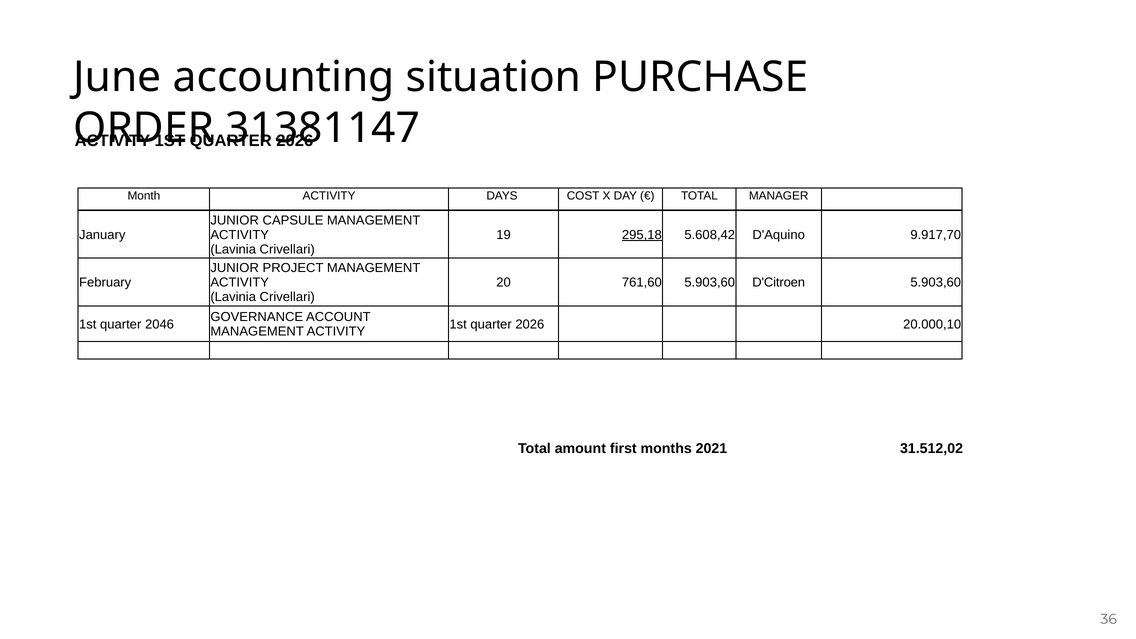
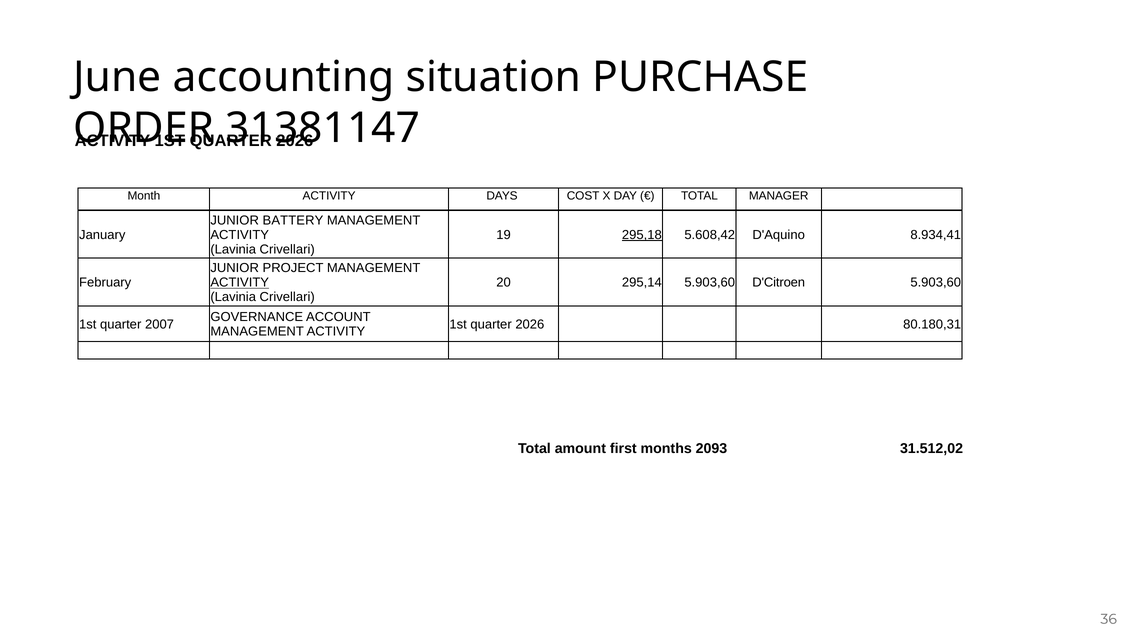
CAPSULE: CAPSULE -> BATTERY (293, 220)
9.917,70: 9.917,70 -> 8.934,41 (936, 235)
ACTIVITY underline: none -> present (240, 283)
761,60: 761,60 -> 295,14 (642, 283)
2046: 2046 -> 2007 (160, 324)
20.000,10: 20.000,10 -> 80.180,31 (932, 324)
2021: 2021 -> 2093 (711, 449)
